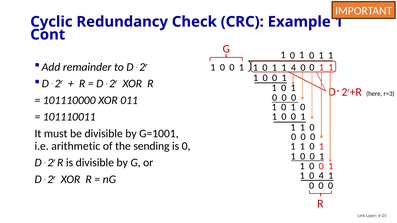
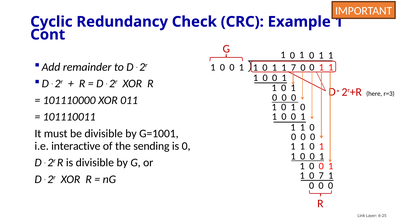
1 4: 4 -> 7 (294, 68)
arithmetic: arithmetic -> interactive (76, 146)
0 4: 4 -> 7 (321, 176)
